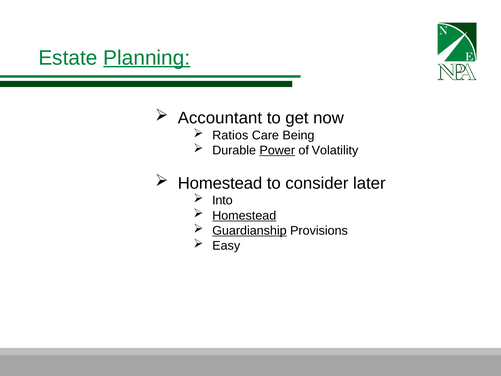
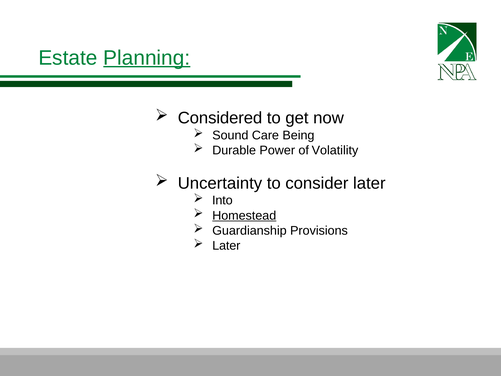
Accountant: Accountant -> Considered (220, 118)
Ratios: Ratios -> Sound (230, 135)
Power underline: present -> none (277, 150)
Homestead: Homestead -> Uncertainty (220, 183)
Guardianship underline: present -> none (249, 230)
Easy: Easy -> Later (226, 245)
